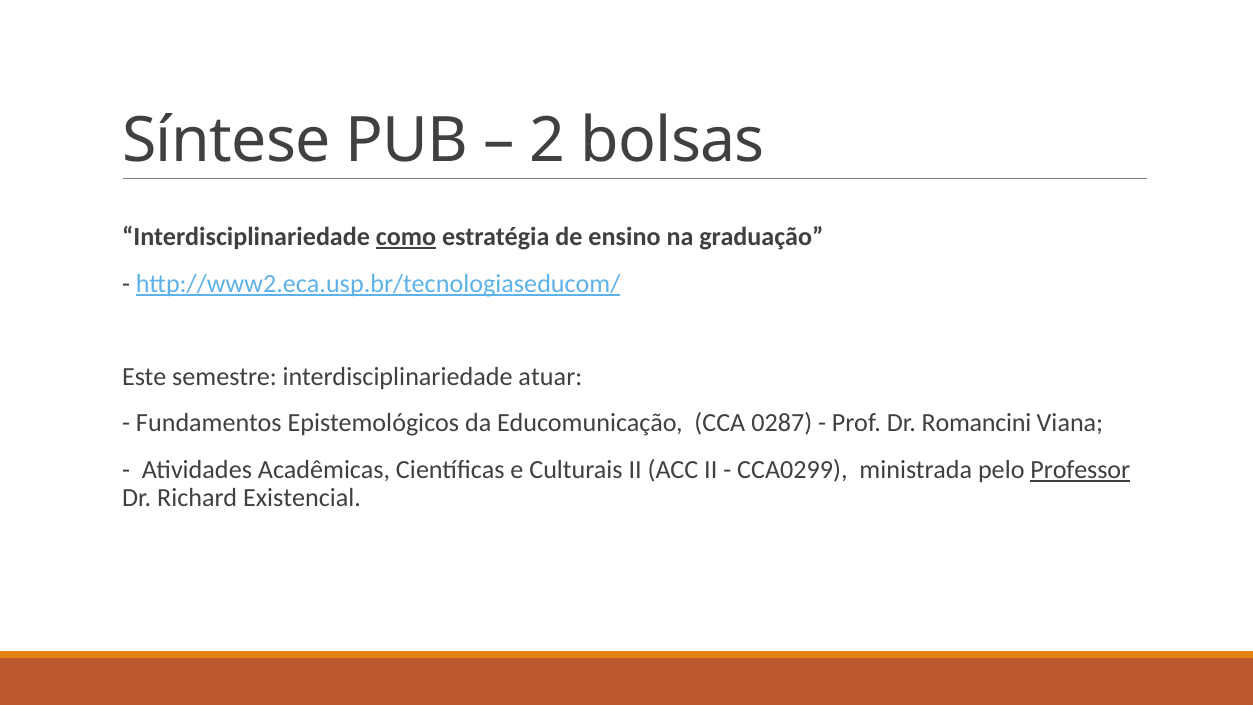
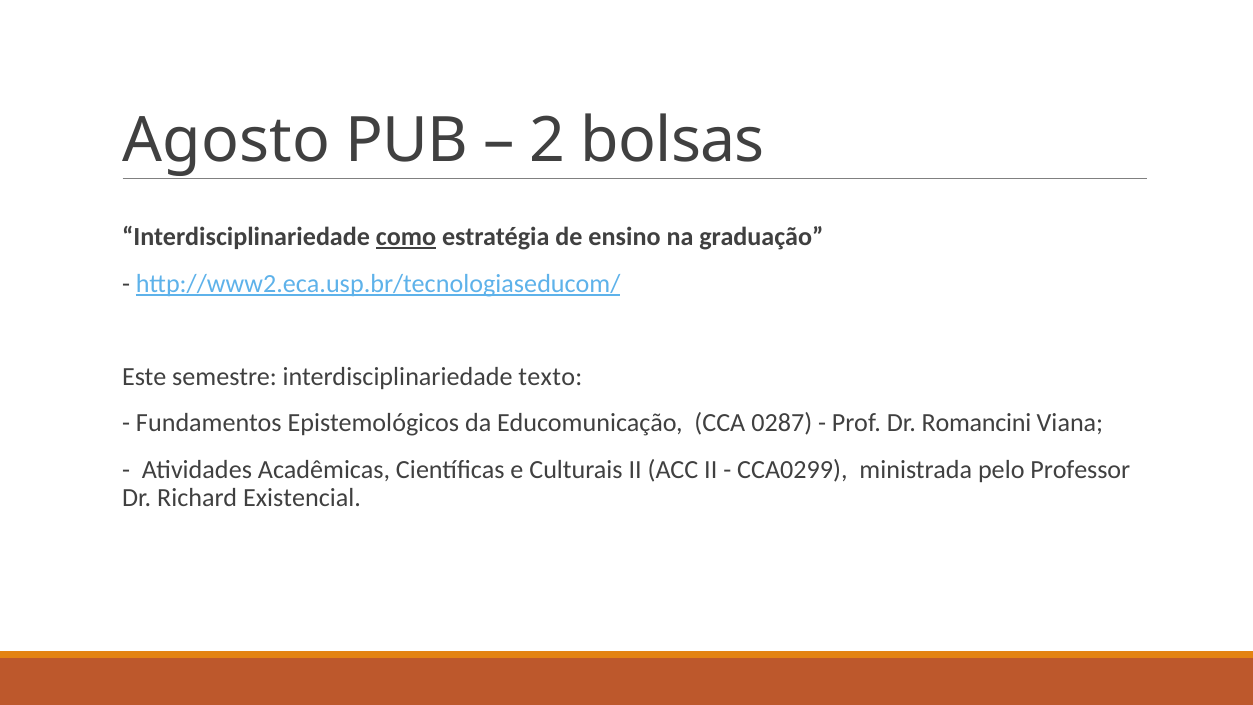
Síntese: Síntese -> Agosto (226, 140)
atuar: atuar -> texto (550, 377)
Professor underline: present -> none (1080, 470)
